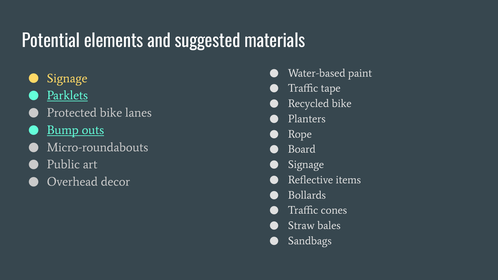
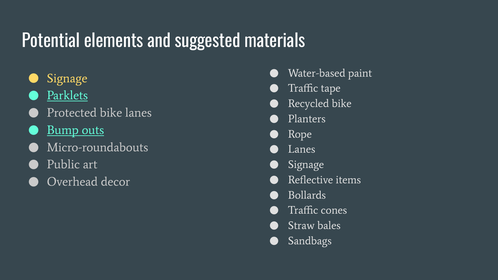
Board: Board -> Lanes (302, 149)
